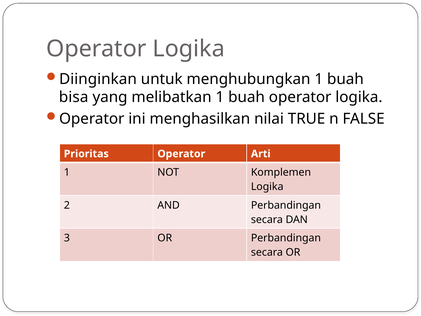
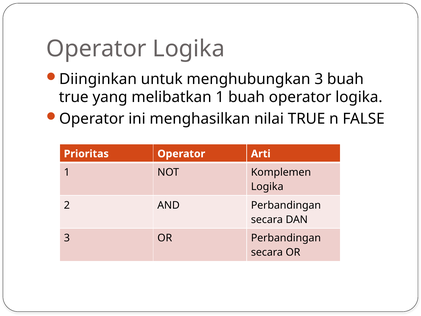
menghubungkan 1: 1 -> 3 (319, 79)
bisa: bisa -> true (74, 97)
